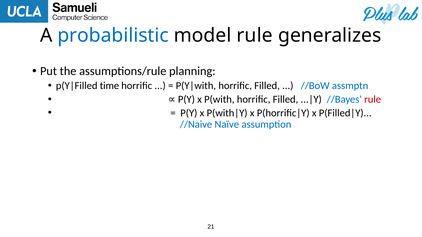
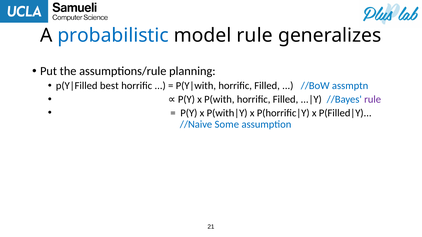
time: time -> best (109, 86)
rule colour: red -> purple (373, 99)
Naïve: Naïve -> Some (227, 124)
